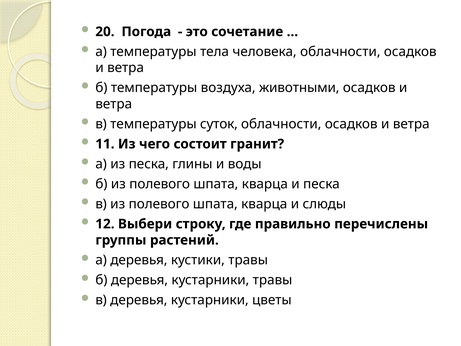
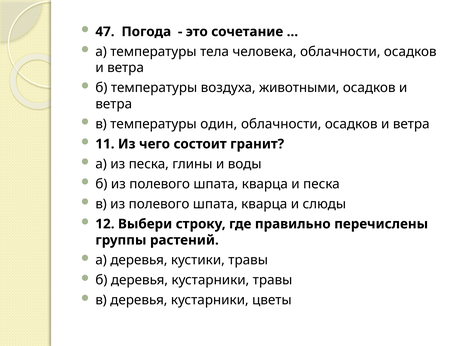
20: 20 -> 47 (105, 32)
суток: суток -> один (219, 124)
